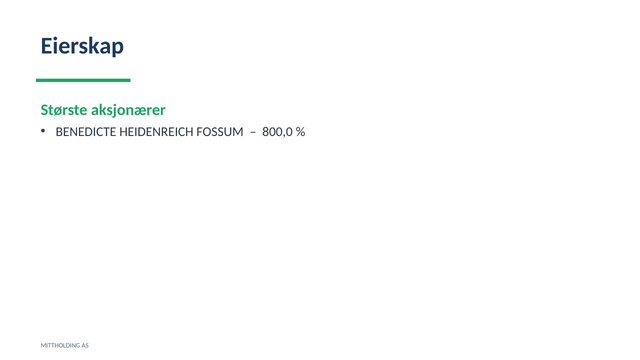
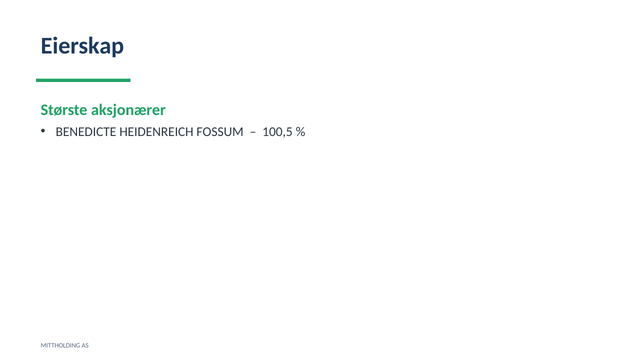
800,0: 800,0 -> 100,5 (278, 132)
